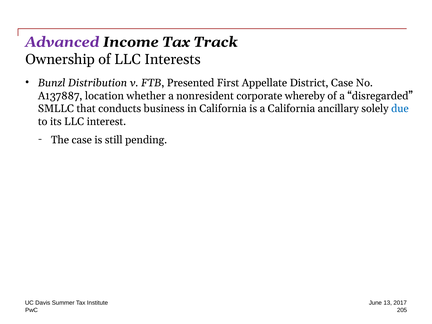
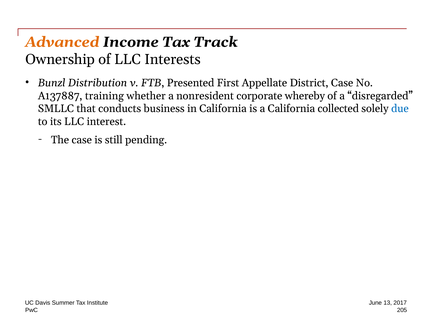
Advanced colour: purple -> orange (62, 42)
location: location -> training (104, 96)
ancillary: ancillary -> collected (338, 109)
